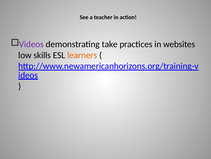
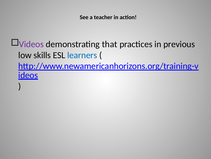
take: take -> that (110, 44)
websites: websites -> previous (179, 44)
learners colour: orange -> blue (82, 55)
